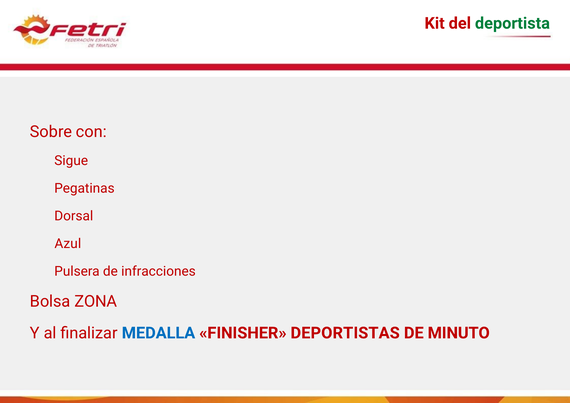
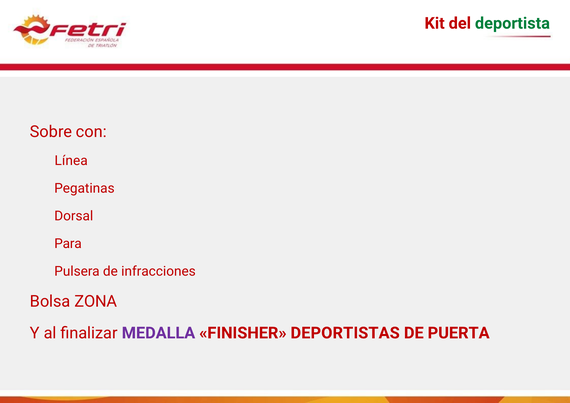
Sigue: Sigue -> Línea (71, 161)
Azul: Azul -> Para (68, 244)
MEDALLA colour: blue -> purple (158, 333)
MINUTO: MINUTO -> PUERTA (459, 333)
